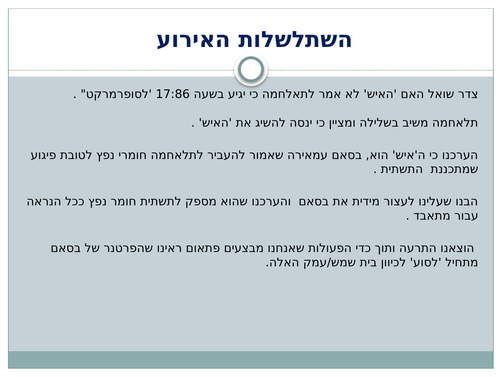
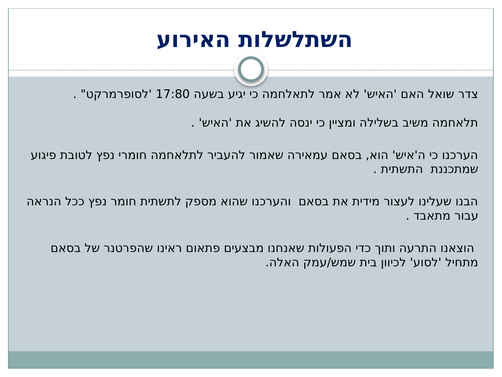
17:86: 17:86 -> 17:80 (173, 94)
